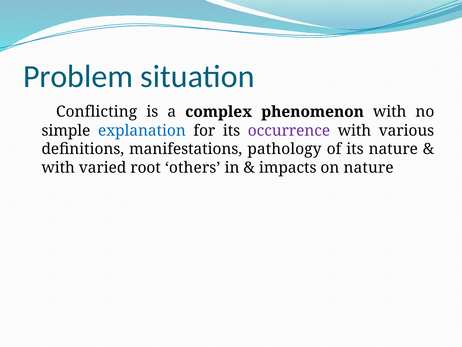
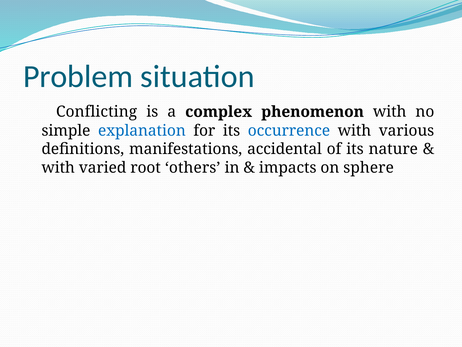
occurrence colour: purple -> blue (289, 130)
pathology: pathology -> accidental (285, 149)
on nature: nature -> sphere (369, 167)
